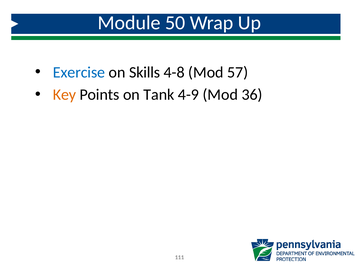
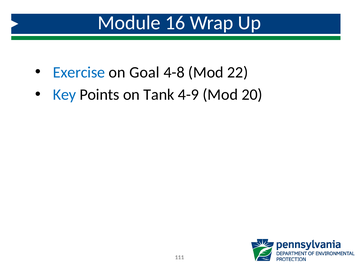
50: 50 -> 16 (175, 23)
Skills: Skills -> Goal (144, 72)
57: 57 -> 22 (238, 72)
Key colour: orange -> blue (65, 95)
36: 36 -> 20 (252, 95)
